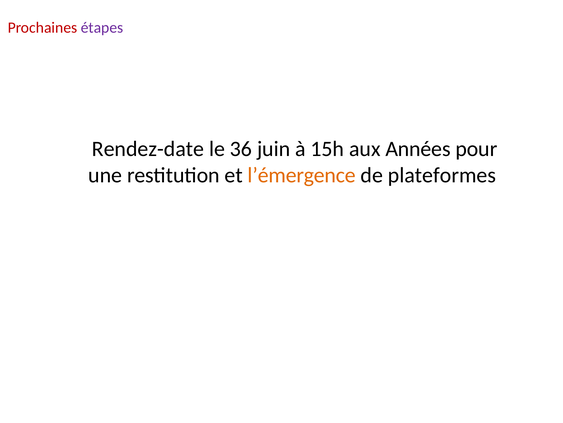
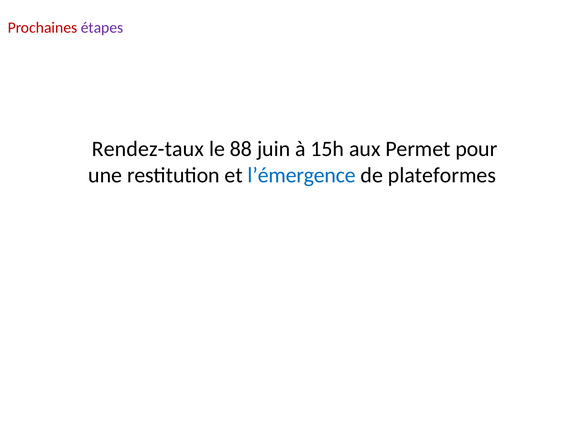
Rendez-date: Rendez-date -> Rendez-taux (148, 149)
36: 36 -> 88 (241, 149)
Années: Années -> Permet (418, 149)
l’émergence colour: orange -> blue (302, 175)
